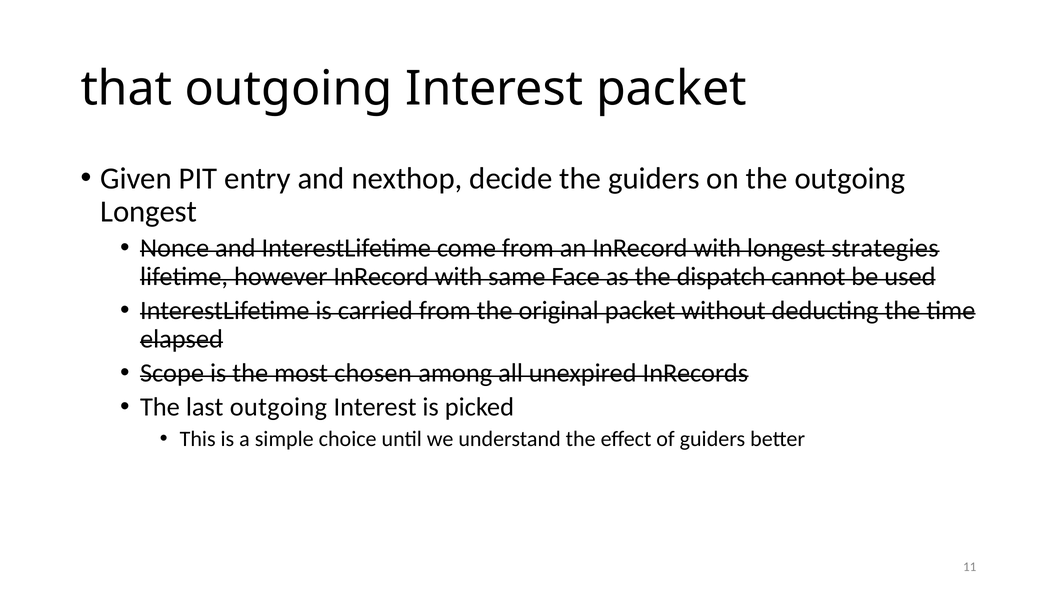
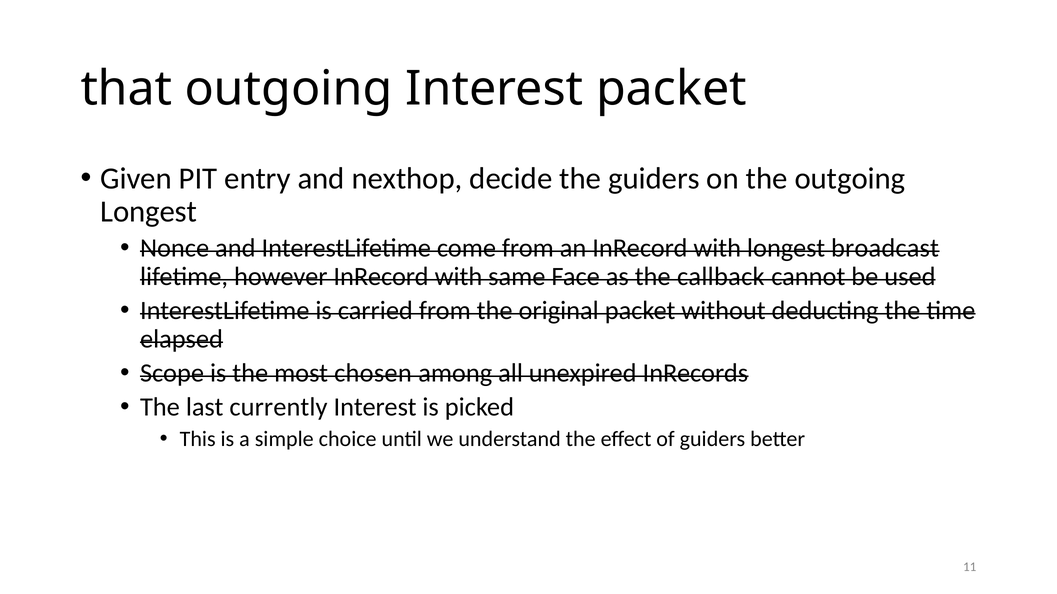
strategies: strategies -> broadcast (885, 248)
dispatch: dispatch -> callback (721, 277)
last outgoing: outgoing -> currently (278, 408)
